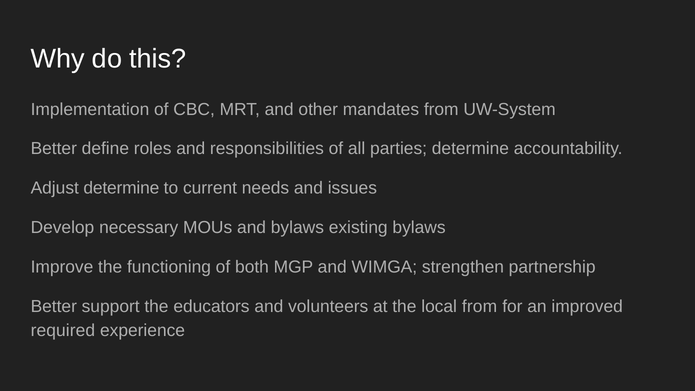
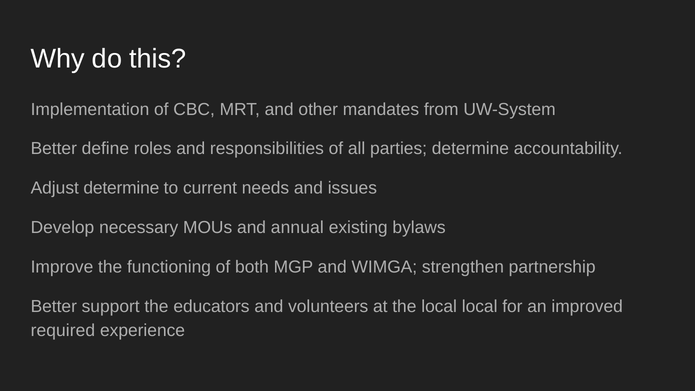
and bylaws: bylaws -> annual (297, 228)
local from: from -> local (480, 306)
